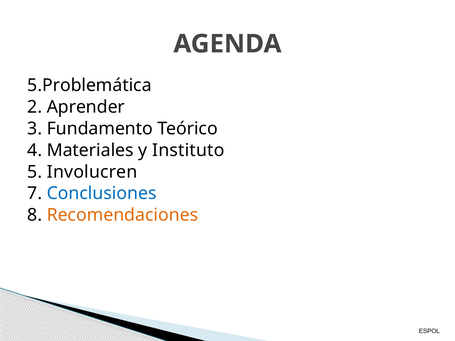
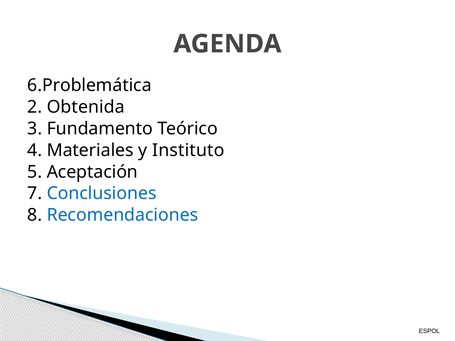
5.Problemática: 5.Problemática -> 6.Problemática (89, 85)
Aprender: Aprender -> Obtenida (86, 107)
Involucren: Involucren -> Aceptación (92, 172)
Recomendaciones colour: orange -> blue (122, 215)
